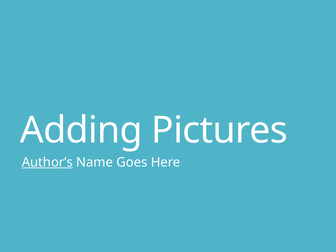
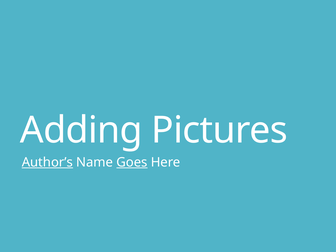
Goes underline: none -> present (132, 162)
